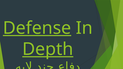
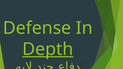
Defense underline: present -> none (37, 28)
